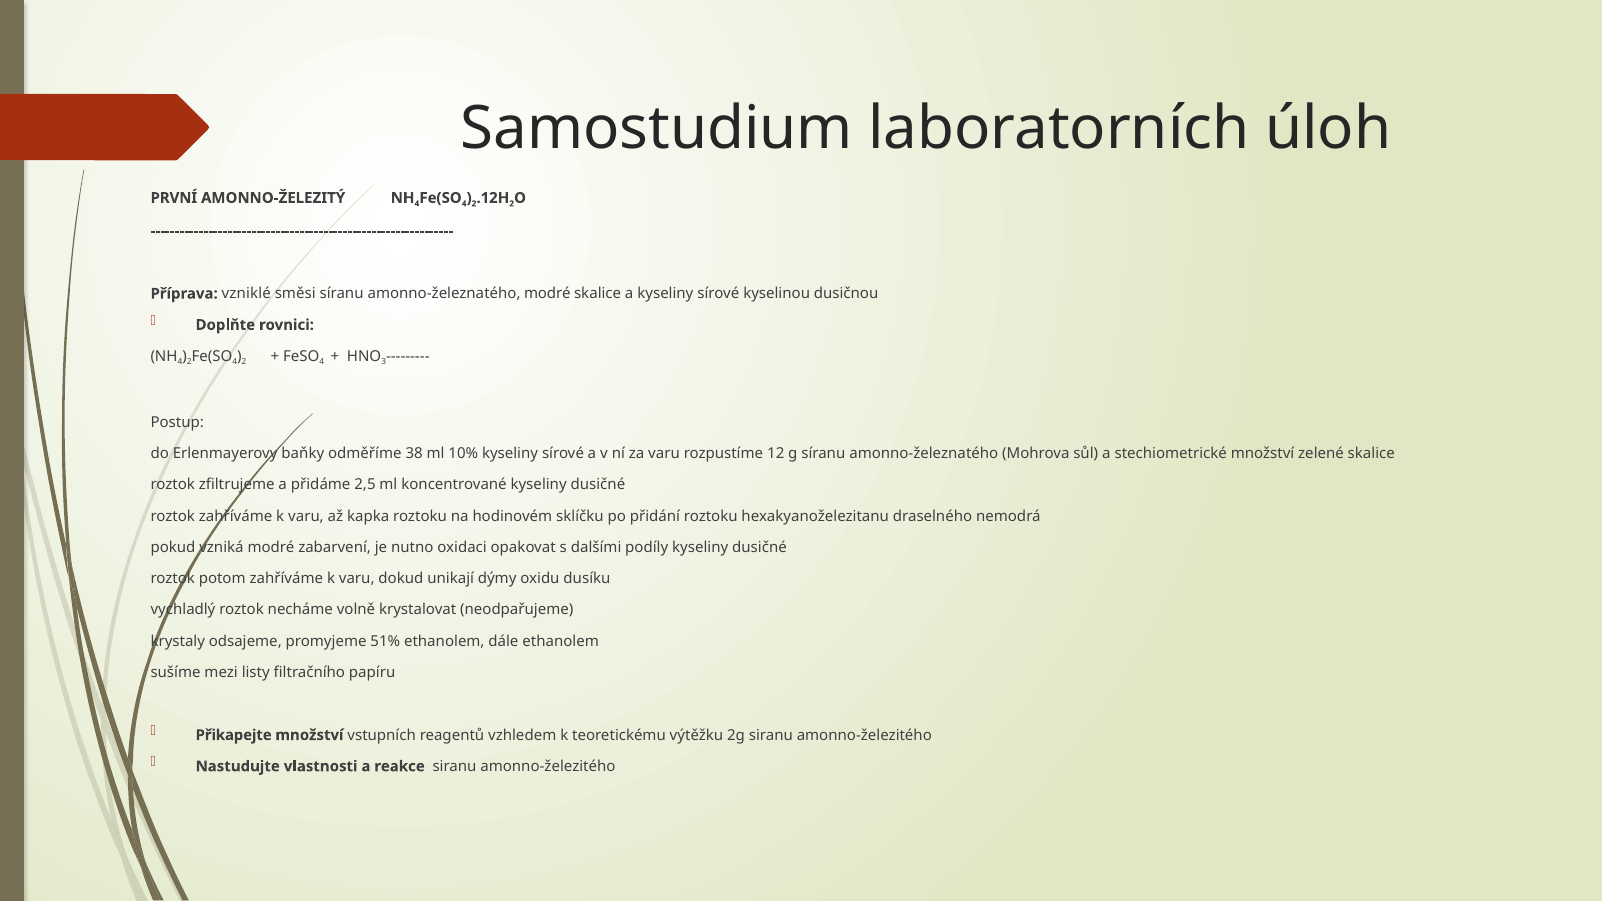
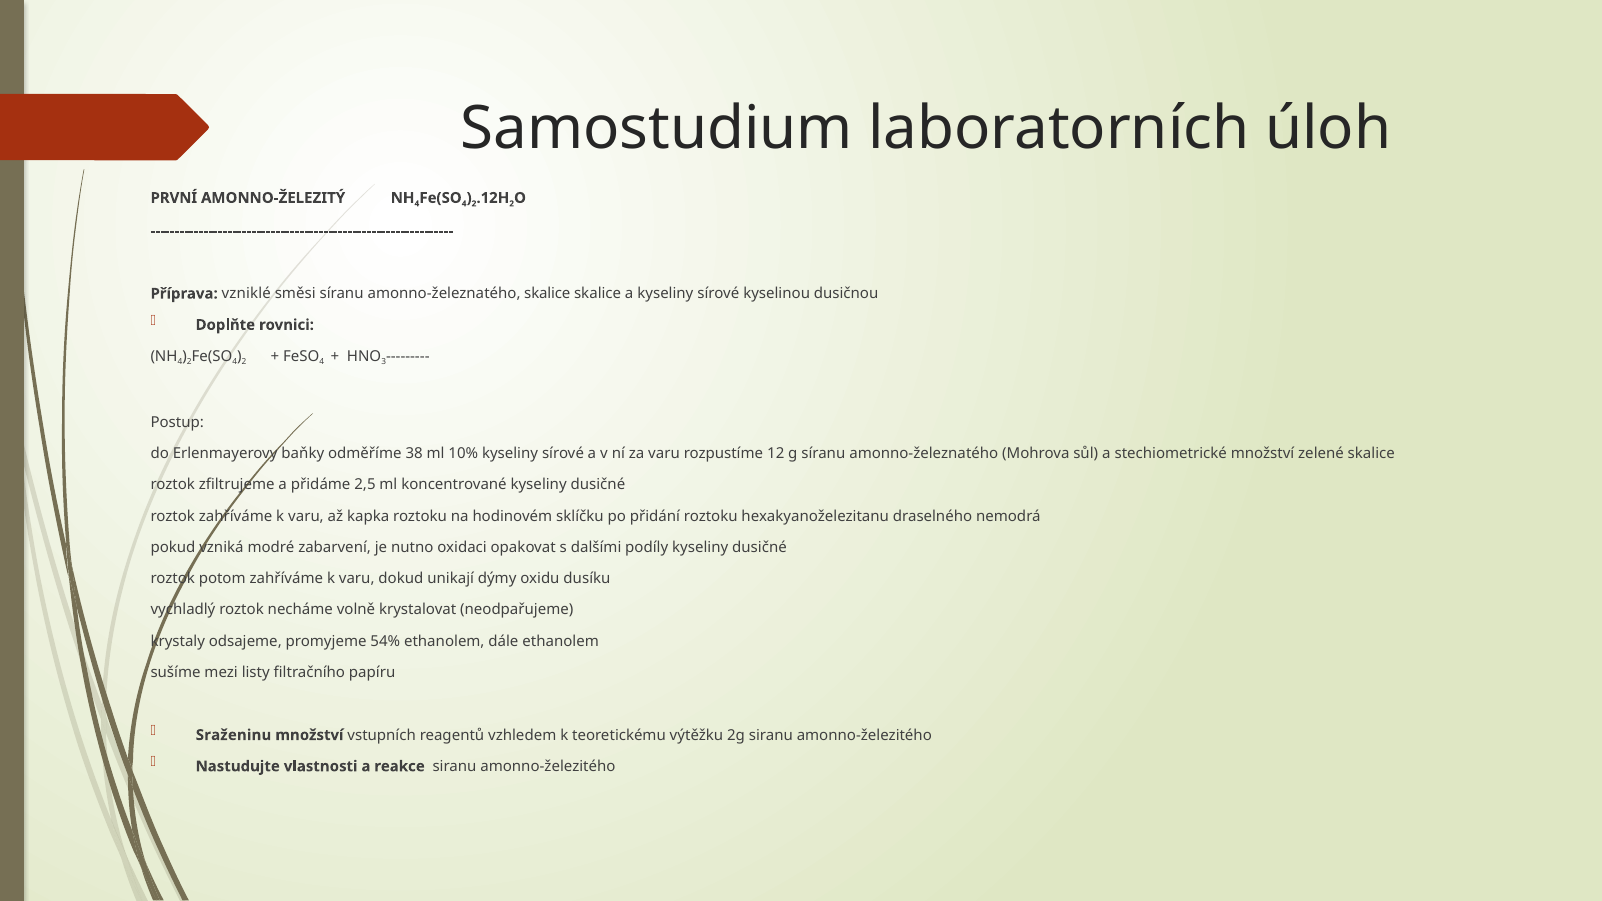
amonno-železnatého modré: modré -> skalice (547, 294)
51%: 51% -> 54% (385, 641)
Přikapejte: Přikapejte -> Sraženinu (234, 735)
